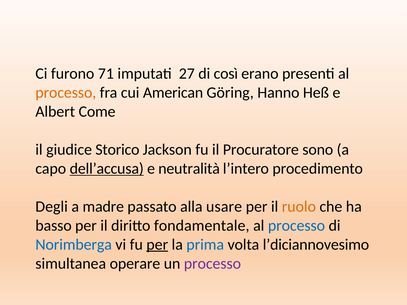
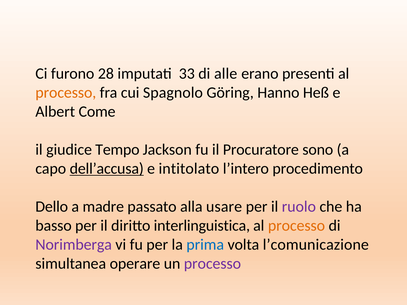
71: 71 -> 28 (106, 74)
27: 27 -> 33 (187, 74)
così: così -> alle (226, 74)
American: American -> Spagnolo (173, 93)
Storico: Storico -> Tempo (117, 150)
neutralità: neutralità -> intitolato (189, 169)
Degli: Degli -> Dello (52, 207)
ruolo colour: orange -> purple (299, 207)
fondamentale: fondamentale -> interlinguistica (202, 226)
processo colour: blue -> orange (297, 226)
Norimberga colour: blue -> purple (74, 245)
per underline: present -> none (157, 245)
l’diciannovesimo: l’diciannovesimo -> l’comunicazione (316, 245)
